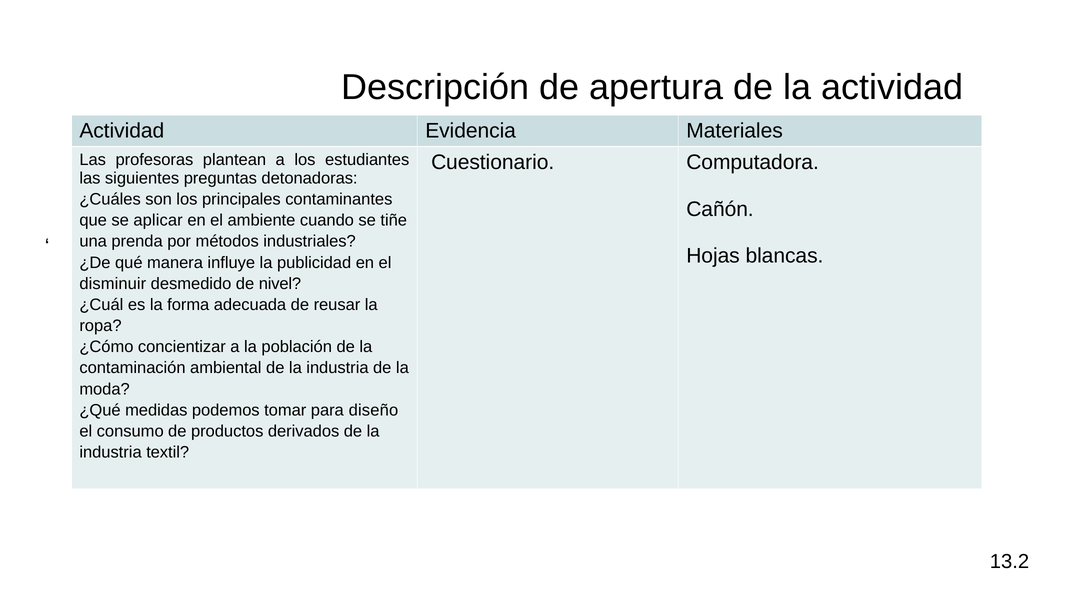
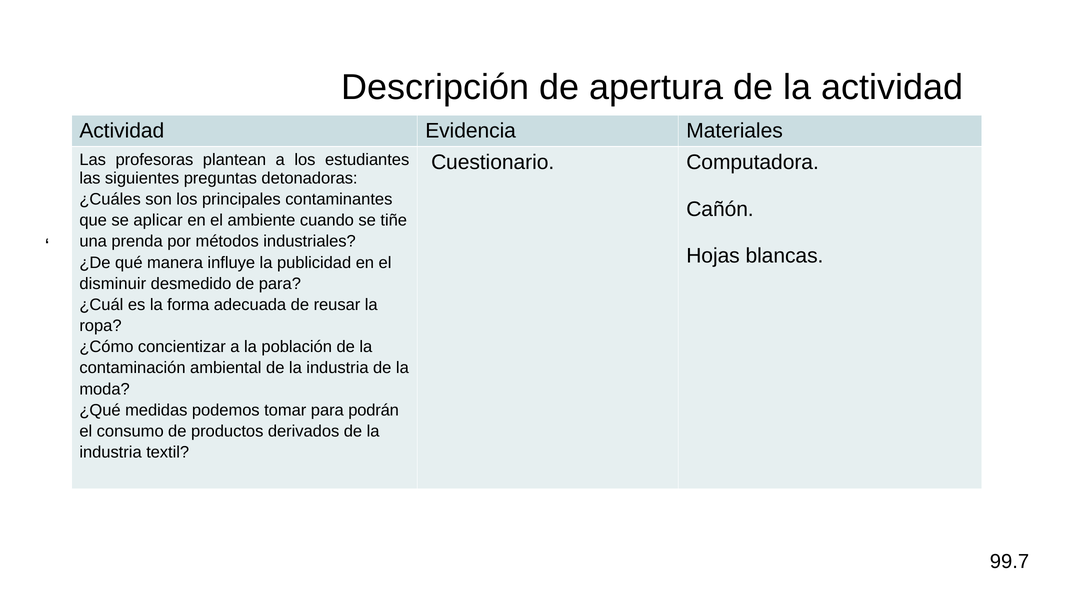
de nivel: nivel -> para (280, 284)
diseño: diseño -> podrán (374, 410)
13.2: 13.2 -> 99.7 (1010, 562)
